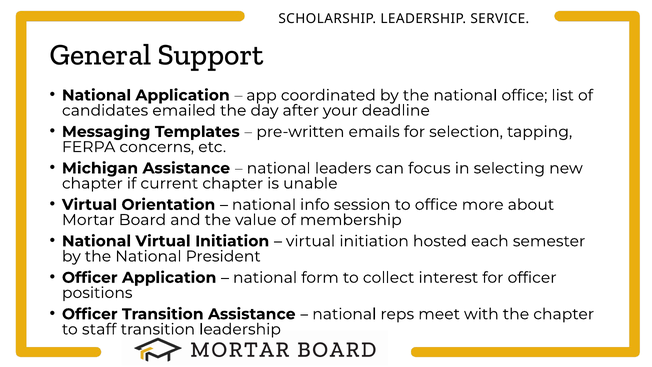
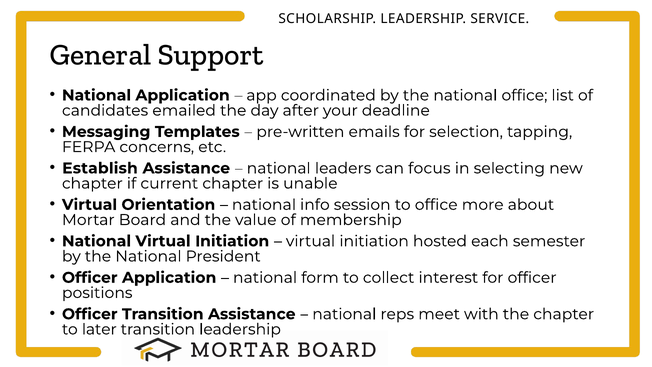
Michigan: Michigan -> Establish (100, 168)
staff: staff -> later (99, 329)
